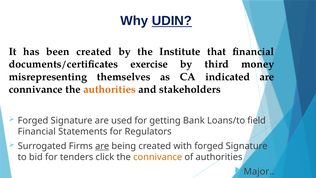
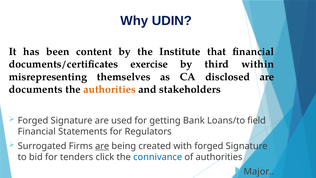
UDIN underline: present -> none (172, 21)
been created: created -> content (94, 51)
money: money -> within (258, 64)
indicated: indicated -> disclosed (228, 77)
connivance: connivance -> documents (36, 89)
connivance colour: orange -> blue (158, 157)
